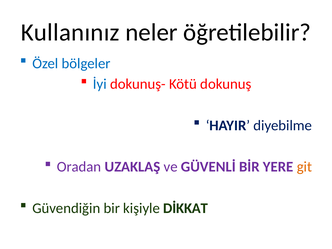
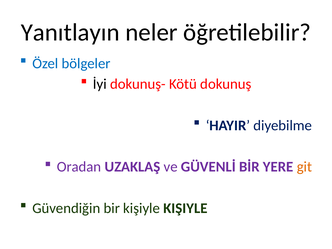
Kullanınız: Kullanınız -> Yanıtlayın (70, 32)
İyi colour: blue -> black (100, 84)
kişiyle DİKKAT: DİKKAT -> KIŞIYLE (186, 208)
